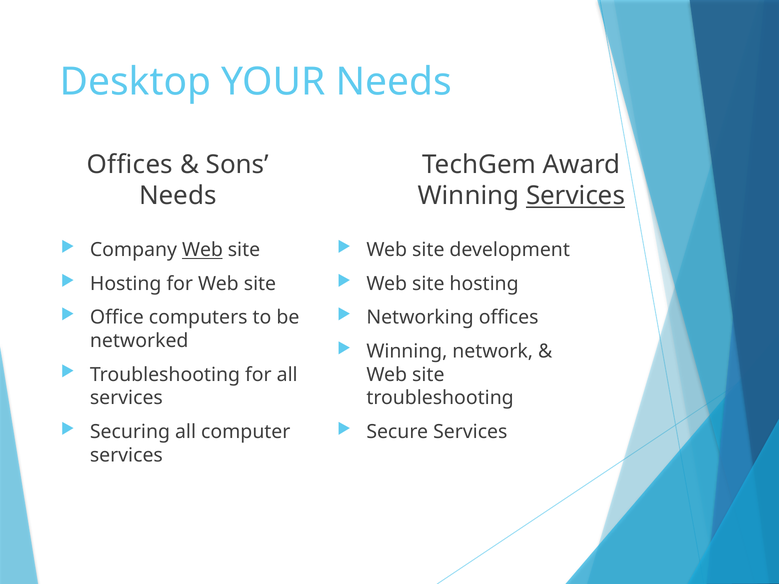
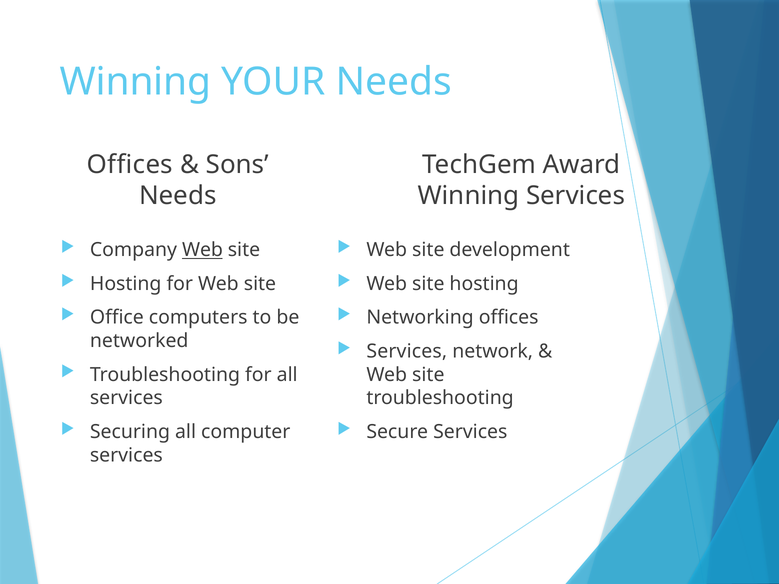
Desktop: Desktop -> Winning (135, 82)
Services underline: present -> none (576, 196)
Winning: Winning -> Services (407, 351)
